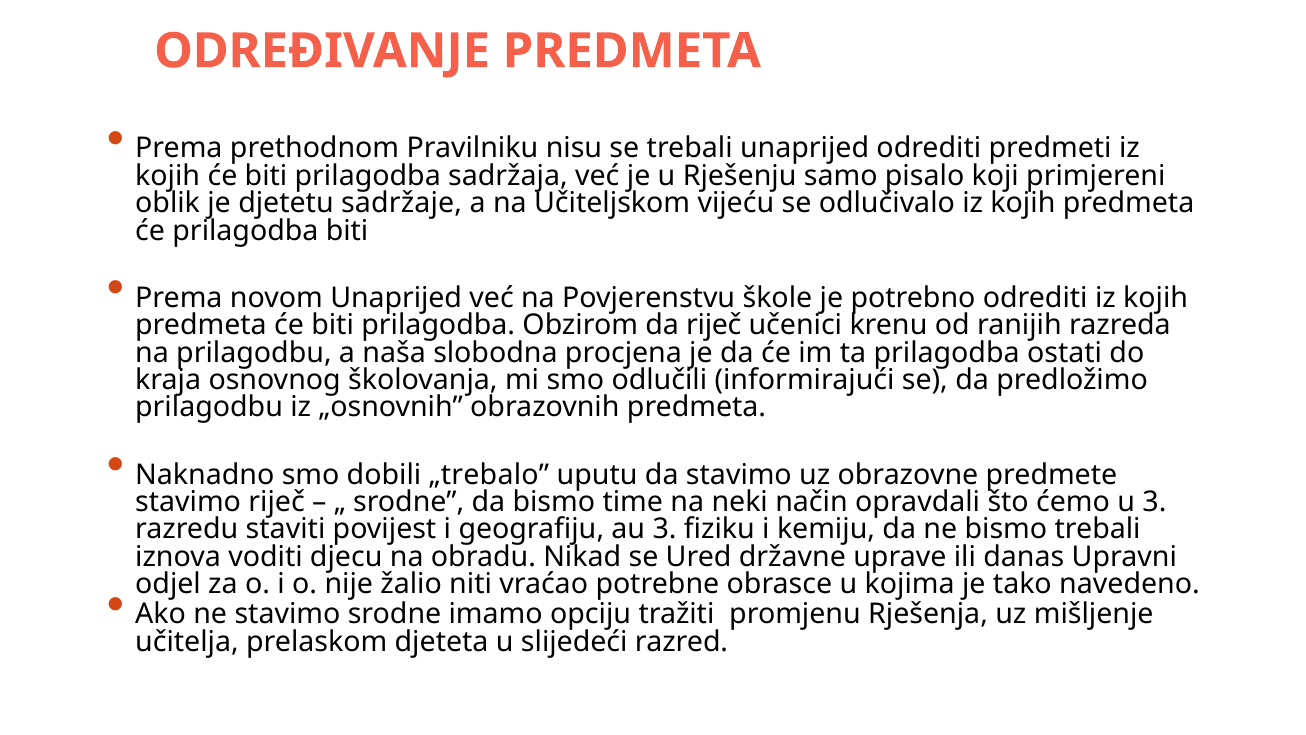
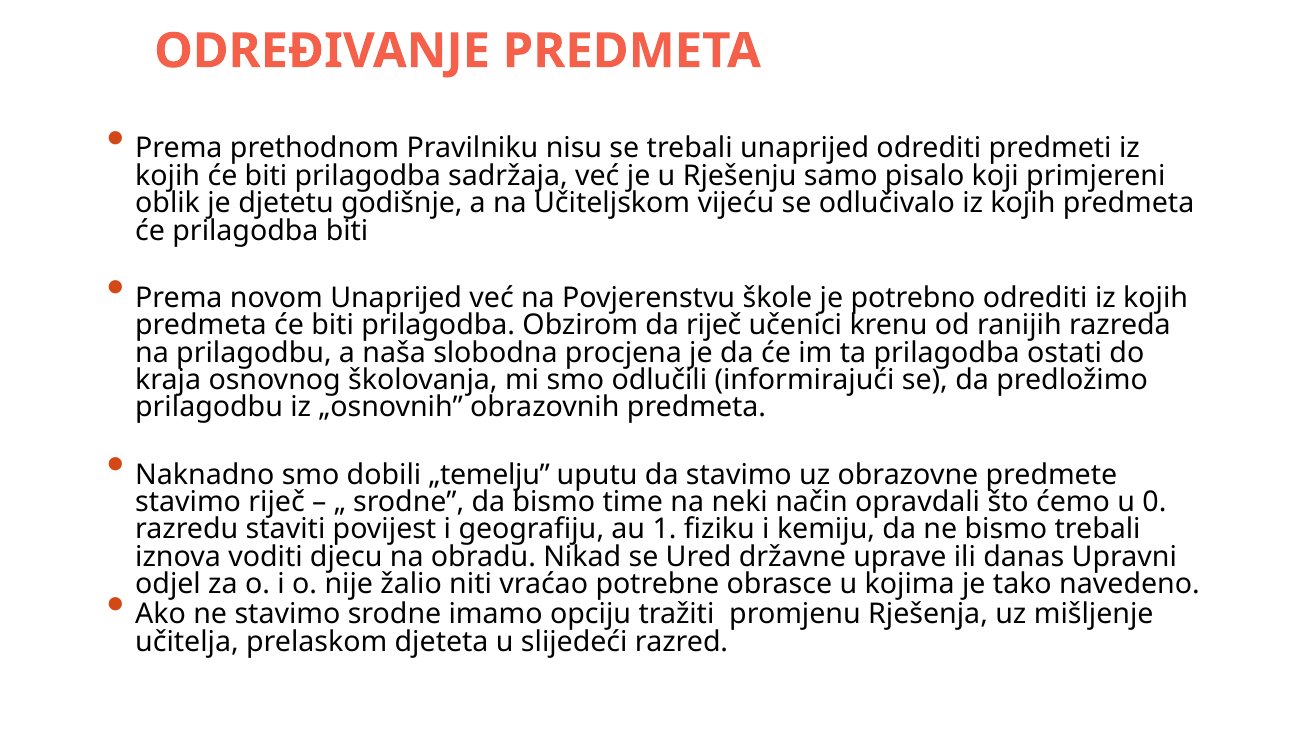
sadržaje: sadržaje -> godišnje (402, 203)
„trebalo: „trebalo -> „temelju (489, 474)
u 3: 3 -> 0 (1154, 502)
au 3: 3 -> 1 (665, 529)
